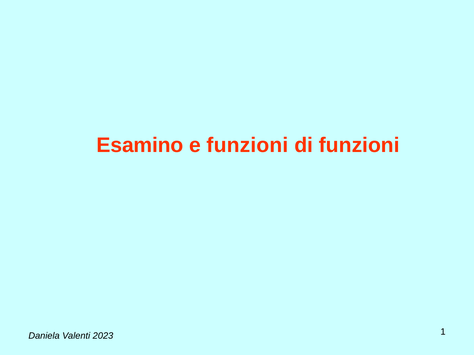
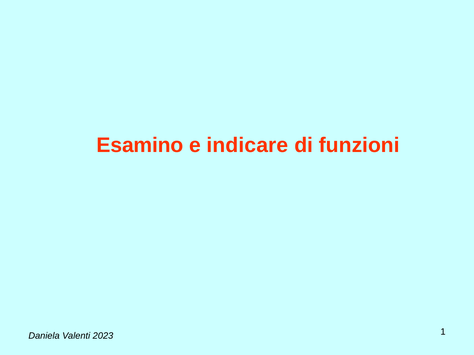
e funzioni: funzioni -> indicare (247, 145)
